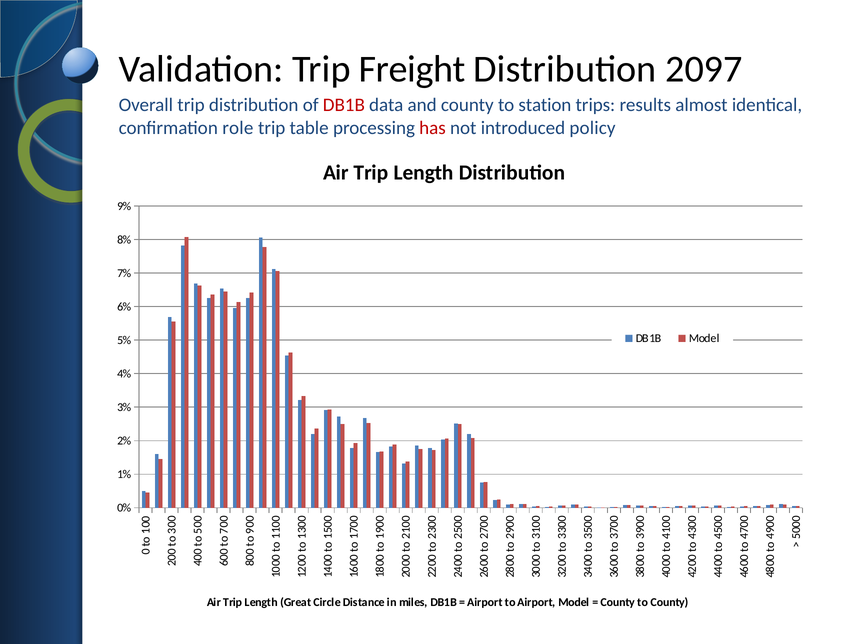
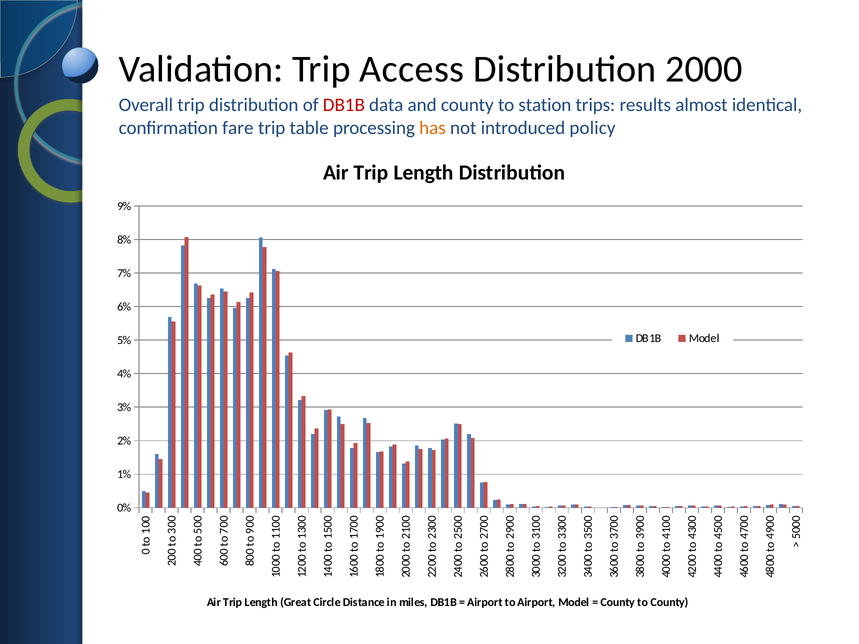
Freight: Freight -> Access (412, 69)
2097: 2097 -> 2000 (704, 69)
role: role -> fare (238, 128)
has colour: red -> orange (433, 128)
